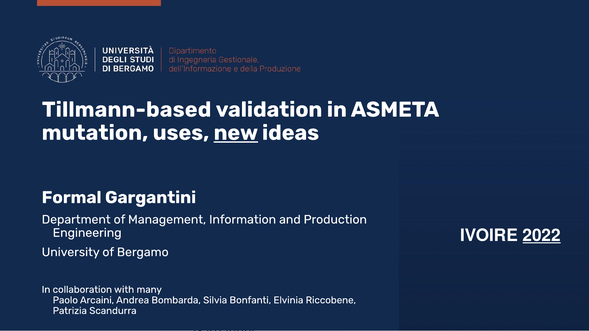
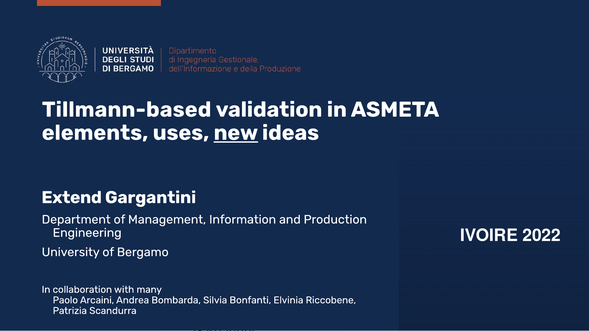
mutation: mutation -> elements (95, 133)
Formal: Formal -> Extend (72, 198)
2022 underline: present -> none (542, 236)
